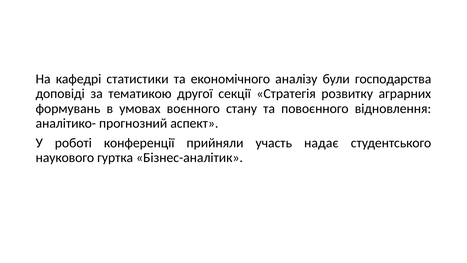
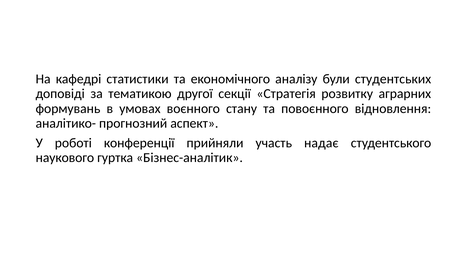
господарства: господарства -> студентських (393, 79)
